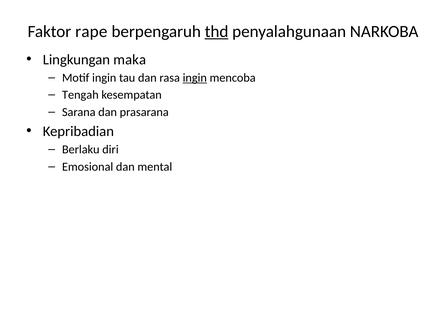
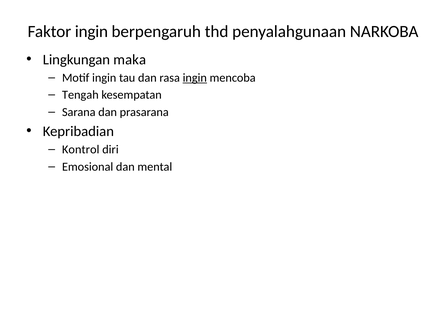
Faktor rape: rape -> ingin (91, 32)
thd underline: present -> none (217, 32)
Berlaku: Berlaku -> Kontrol (81, 150)
